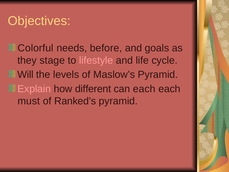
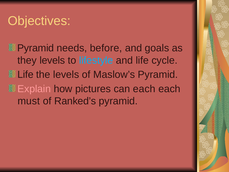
Colorful: Colorful -> Pyramid (36, 48)
they stage: stage -> levels (52, 60)
lifestyle colour: pink -> light blue (96, 60)
Will: Will -> Life (25, 74)
different: different -> pictures (93, 89)
